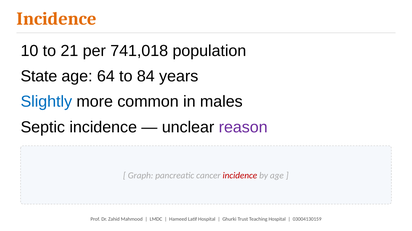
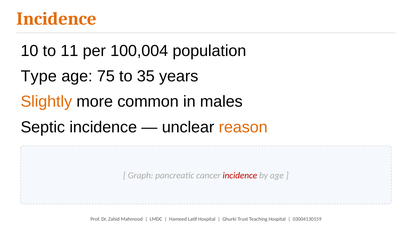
21: 21 -> 11 (69, 51)
741,018: 741,018 -> 100,004 (139, 51)
State: State -> Type (39, 77)
64: 64 -> 75 (106, 77)
84: 84 -> 35 (146, 77)
Slightly colour: blue -> orange (46, 102)
reason colour: purple -> orange (243, 128)
